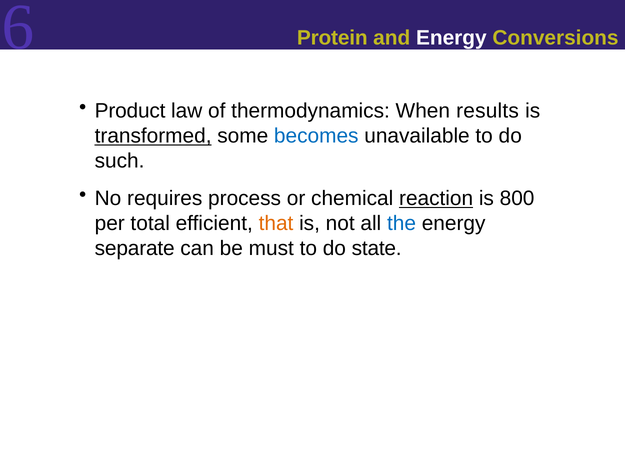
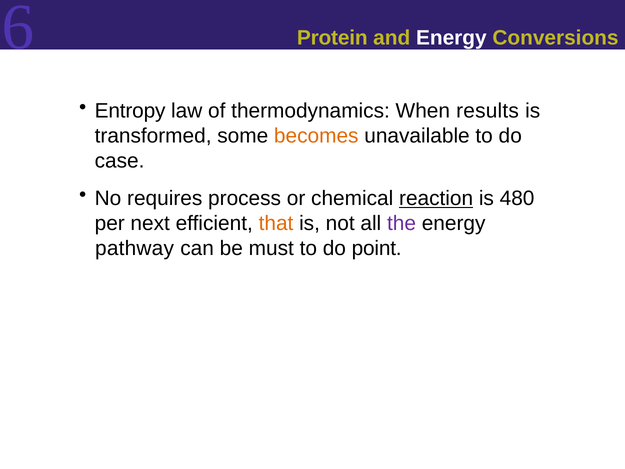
Product: Product -> Entropy (130, 111)
transformed underline: present -> none (153, 136)
becomes colour: blue -> orange (316, 136)
such: such -> case (120, 161)
800: 800 -> 480 (517, 198)
total: total -> next (150, 223)
the colour: blue -> purple (401, 223)
separate: separate -> pathway (135, 248)
state: state -> point (377, 248)
